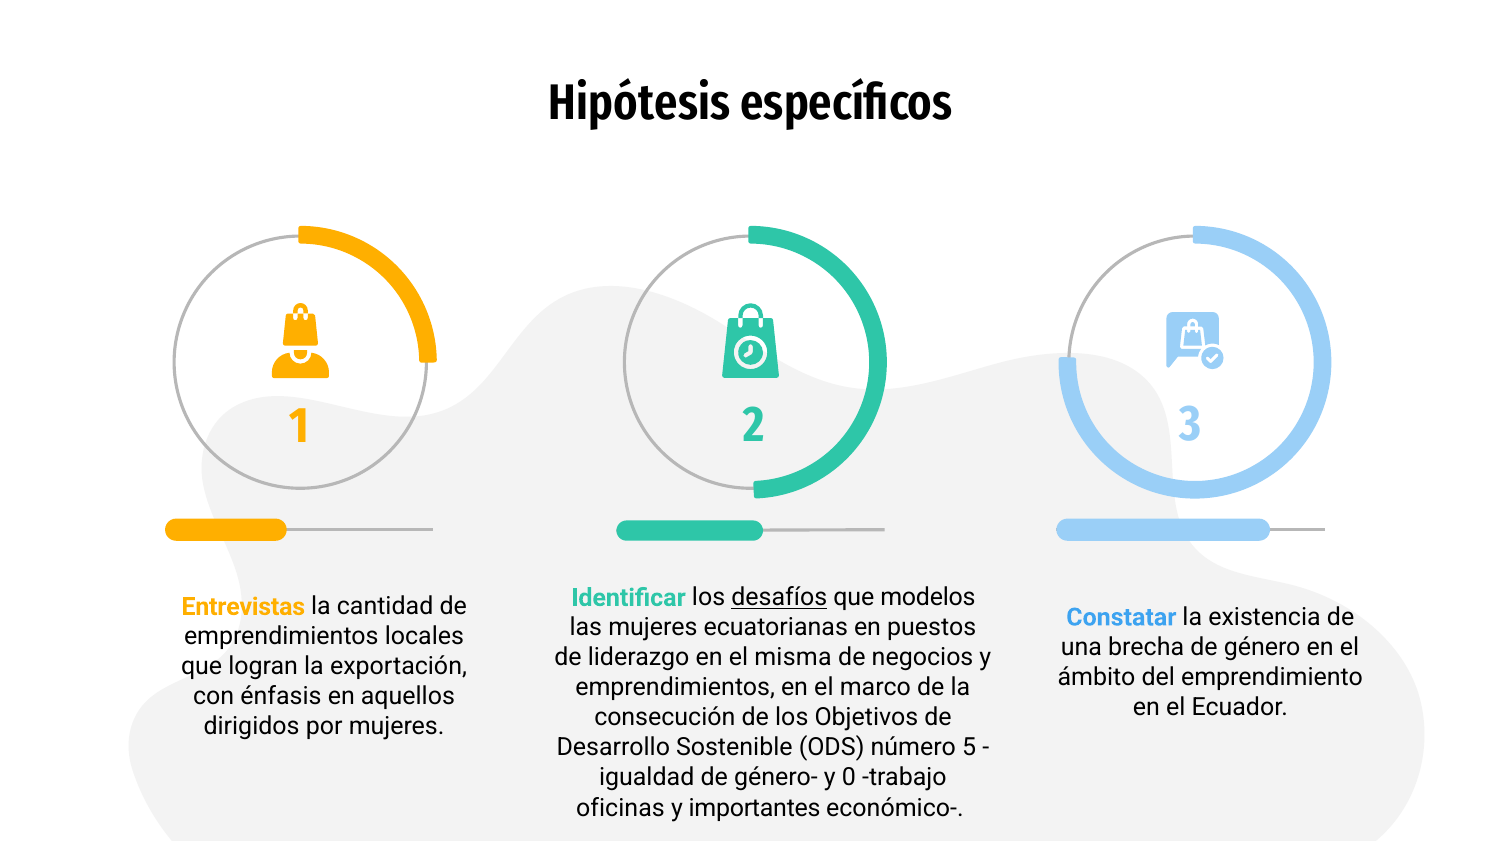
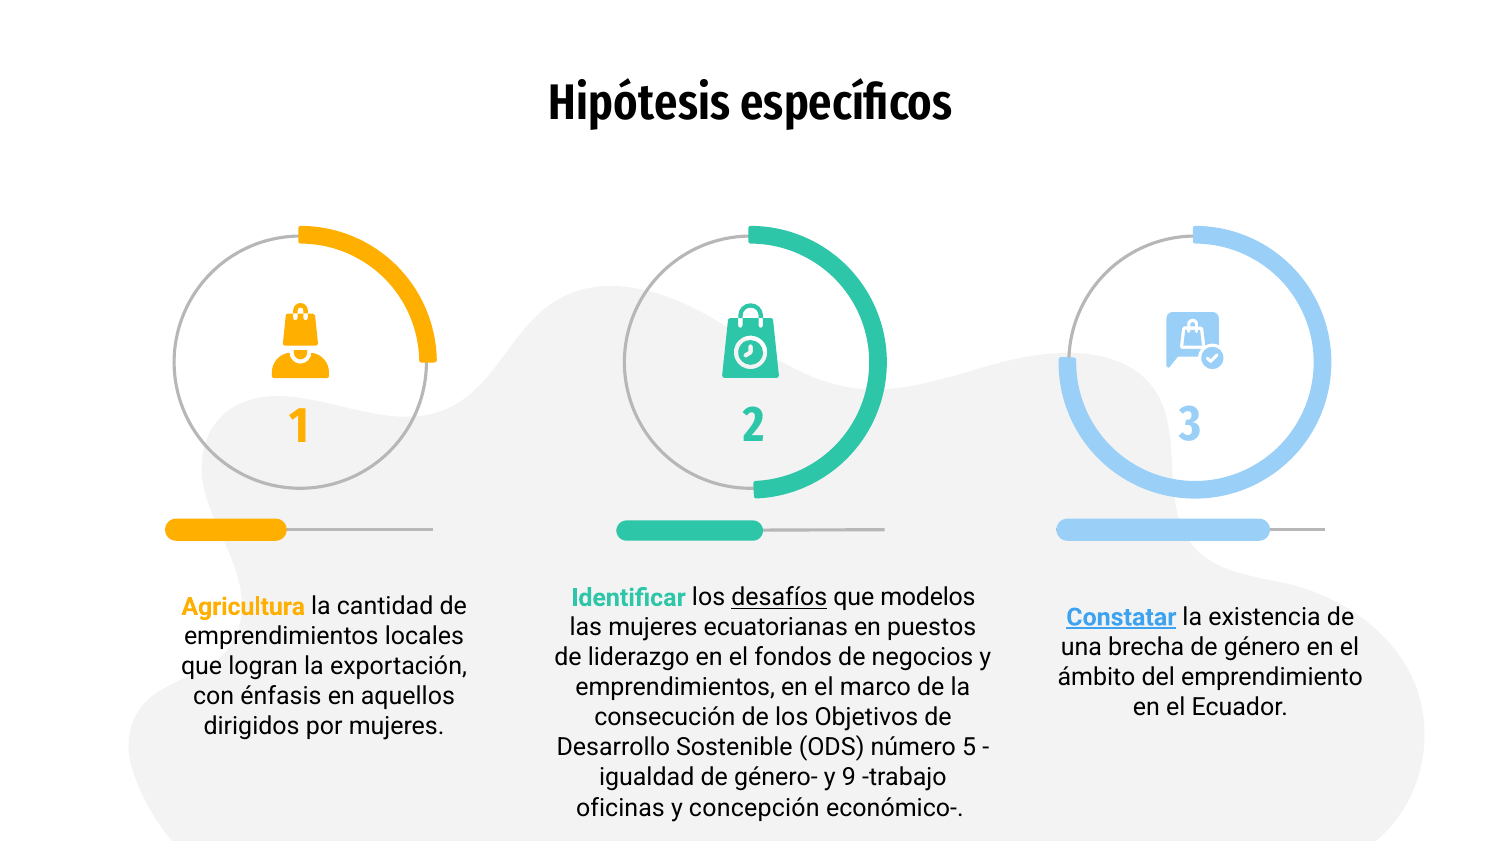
Entrevistas: Entrevistas -> Agricultura (243, 607)
Constatar underline: none -> present (1121, 618)
misma: misma -> fondos (793, 658)
0: 0 -> 9 (849, 778)
importantes: importantes -> concepción (754, 808)
